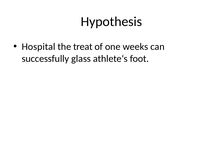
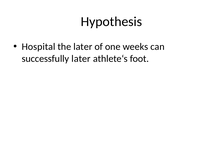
the treat: treat -> later (83, 47)
successfully glass: glass -> later (81, 59)
